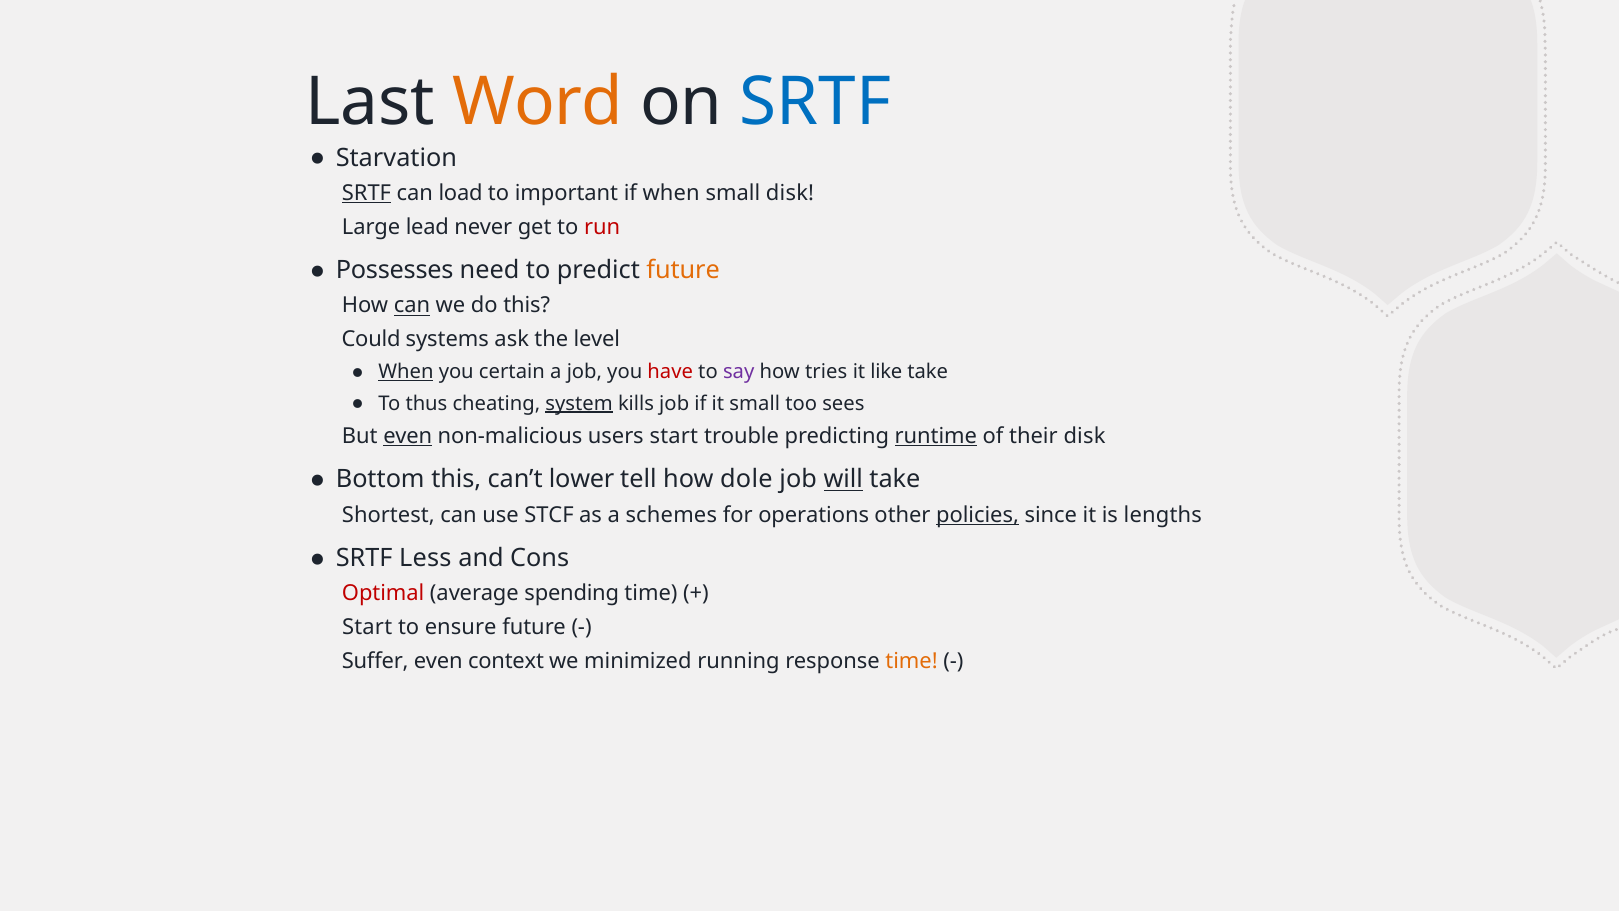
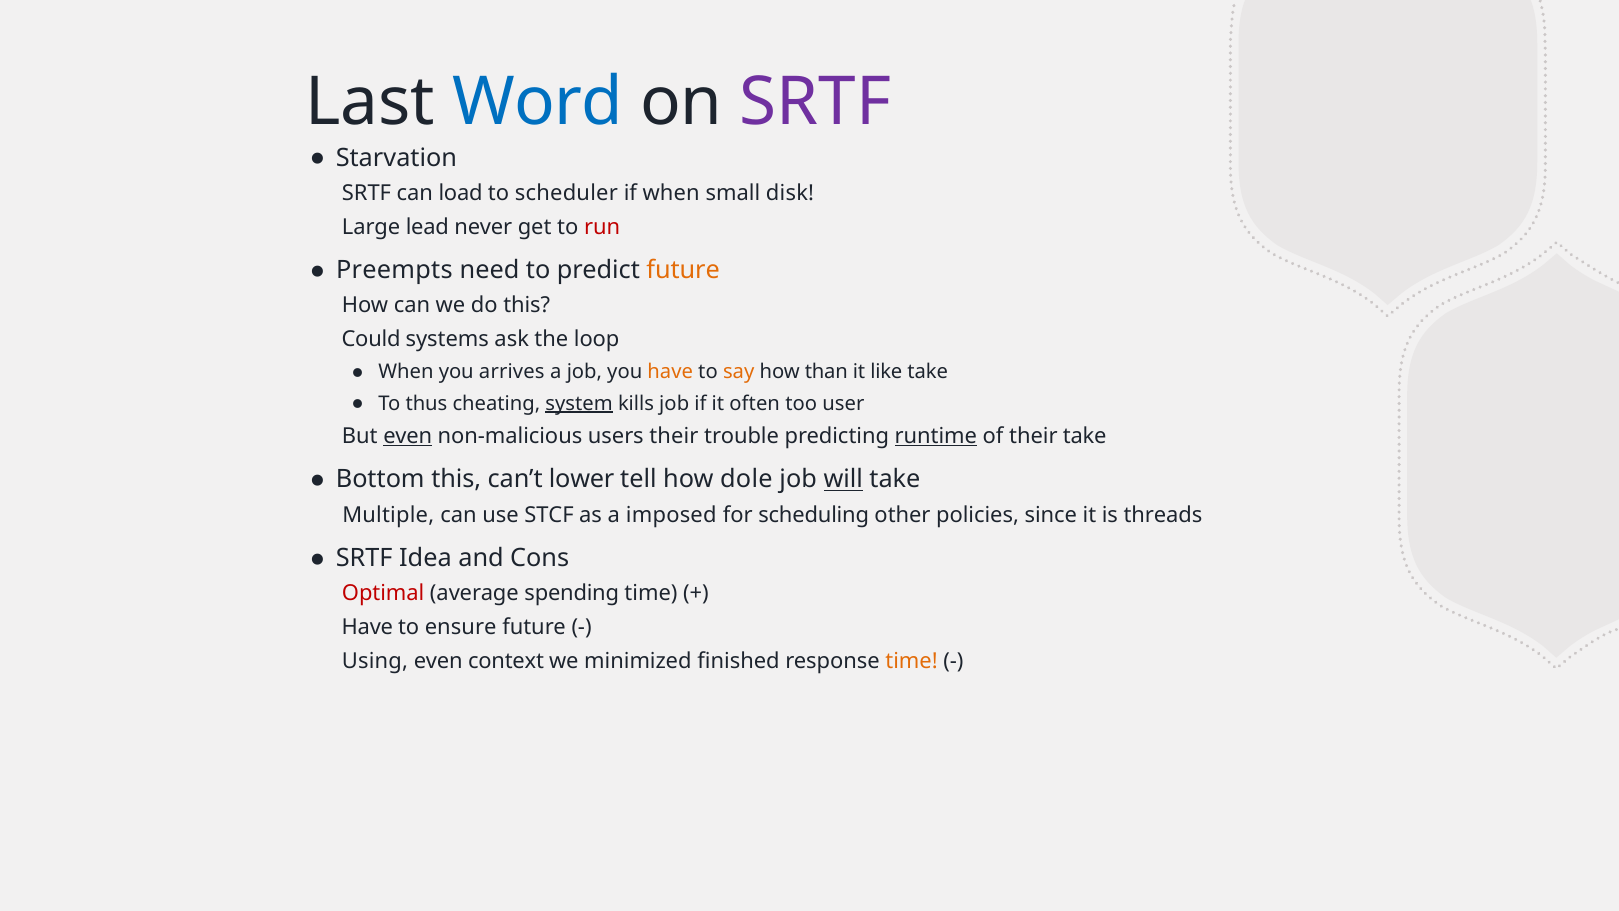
Word colour: orange -> blue (538, 102)
SRTF colour: blue -> purple (816, 102)
SRTF underline: present -> none (366, 193)
important: important -> scheduler (566, 193)
Possesses: Possesses -> Preempts (394, 270)
can underline: present -> none (412, 306)
level: level -> loop (597, 339)
When underline: present -> none (406, 372)
certain: certain -> arrives (512, 372)
have colour: red -> orange (670, 372)
say colour: purple -> orange (739, 372)
tries: tries -> than (826, 372)
it small: small -> often (755, 403)
sees: sees -> user (843, 403)
users start: start -> their (674, 436)
their disk: disk -> take (1085, 436)
Shortest: Shortest -> Multiple (388, 515)
schemes: schemes -> imposed (671, 515)
operations: operations -> scheduling (814, 515)
policies underline: present -> none (978, 515)
lengths: lengths -> threads (1163, 515)
Less: Less -> Idea (425, 558)
Start: Start -> Have (367, 627)
Suffer: Suffer -> Using (375, 661)
running: running -> finished (739, 661)
